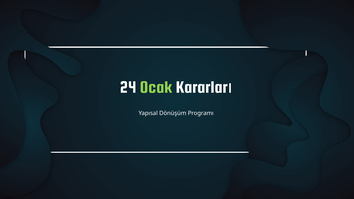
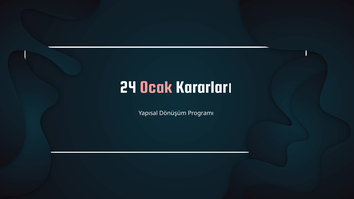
Ocak colour: light green -> pink (156, 87)
